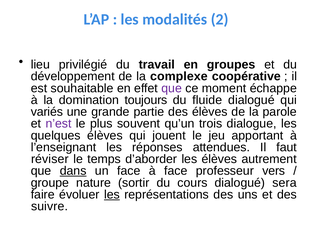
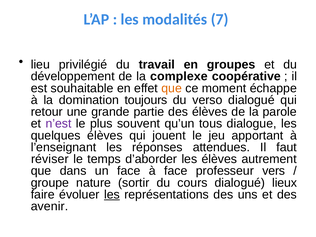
2: 2 -> 7 (220, 19)
que colour: purple -> orange (172, 88)
fluide: fluide -> verso (207, 100)
variés: variés -> retour (47, 112)
trois: trois -> tous (211, 124)
dans underline: present -> none (73, 171)
sera: sera -> lieux (285, 183)
suivre: suivre -> avenir (50, 206)
